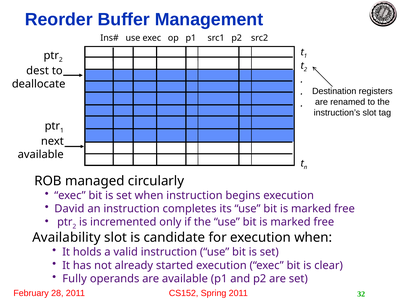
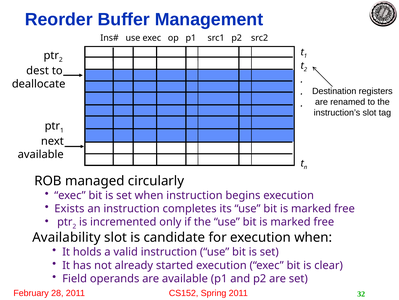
David: David -> Exists (69, 208)
Fully: Fully -> Field (75, 278)
